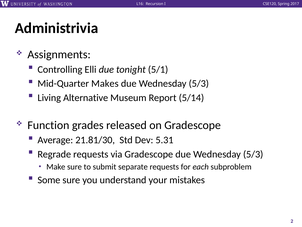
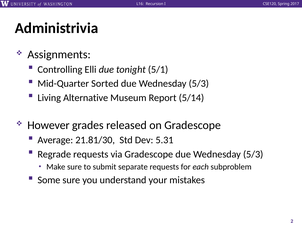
Makes: Makes -> Sorted (105, 83)
Function: Function -> However (48, 125)
